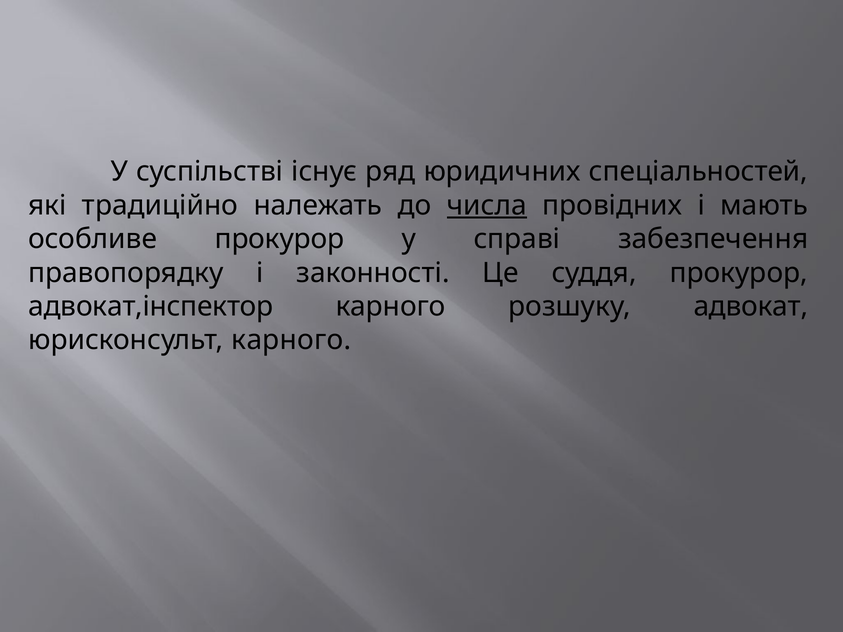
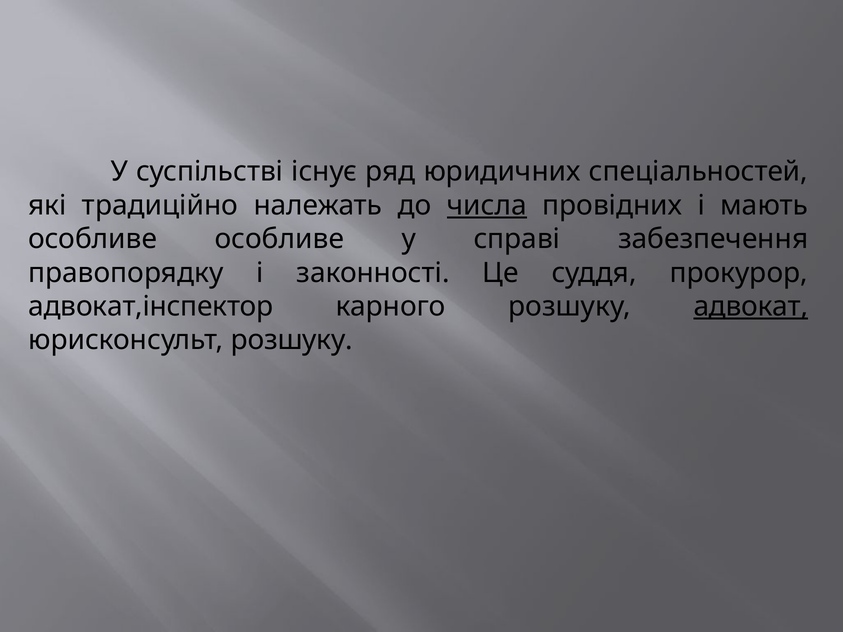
особливе прокурор: прокурор -> особливе (279, 239)
адвокат underline: none -> present (751, 307)
юрисконсульт карного: карного -> розшуку (292, 340)
